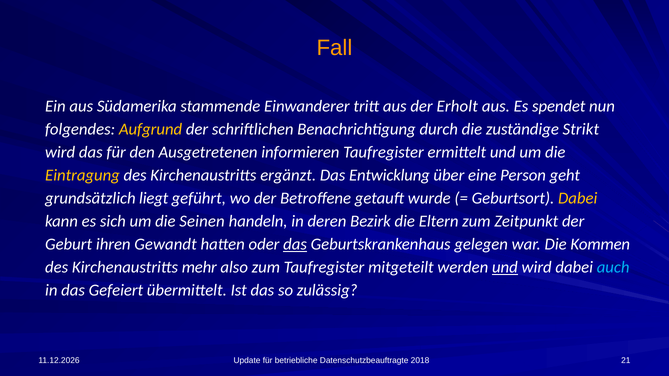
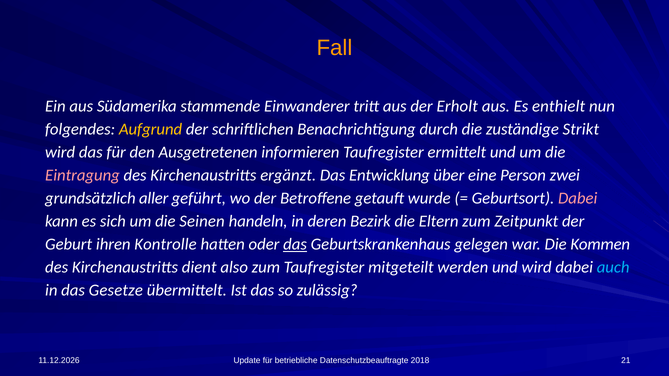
spendet: spendet -> enthielt (559, 106)
Eintragung colour: yellow -> pink (82, 175)
geht: geht -> zwei (565, 175)
liegt: liegt -> aller (154, 198)
Dabei colour: yellow -> pink (578, 198)
Gewandt: Gewandt -> Kontrolle (166, 245)
mehr: mehr -> dient (199, 268)
und underline: present -> none (505, 268)
Gefeiert: Gefeiert -> Gesetze (116, 291)
